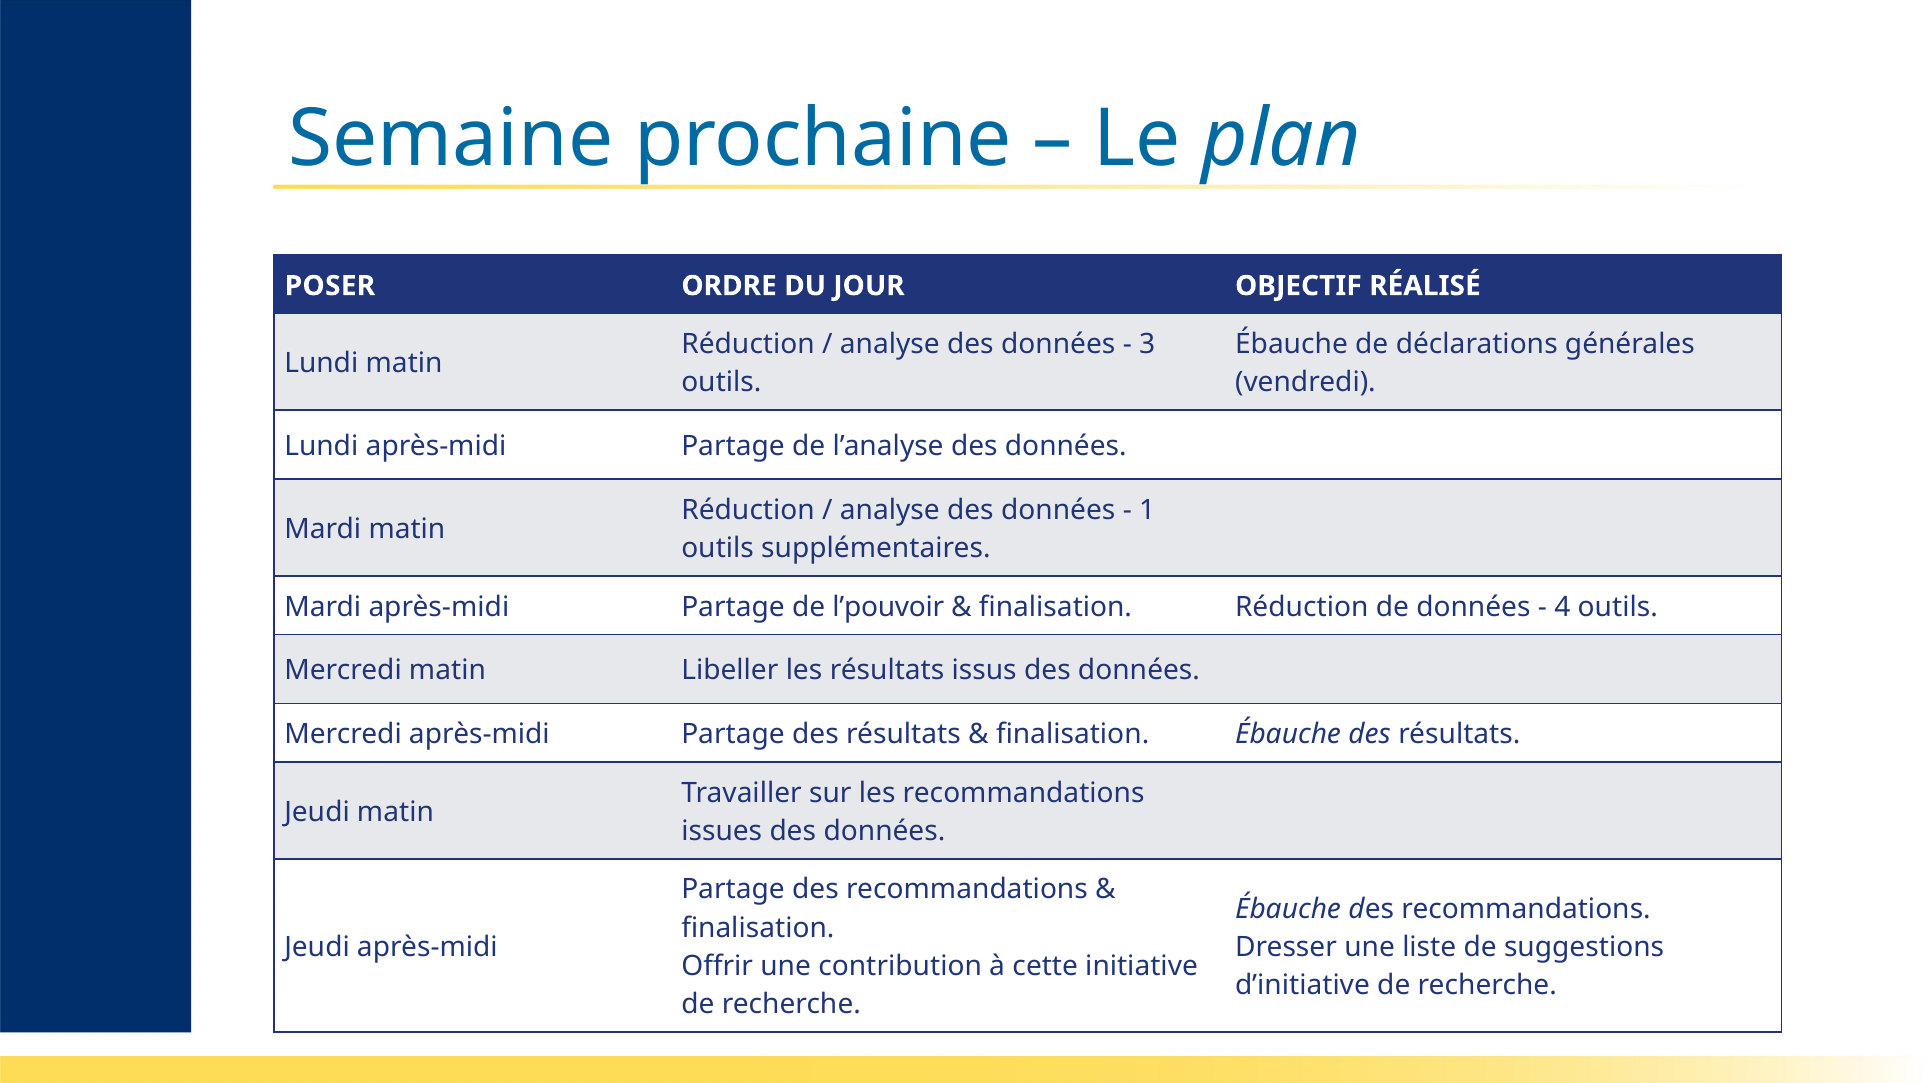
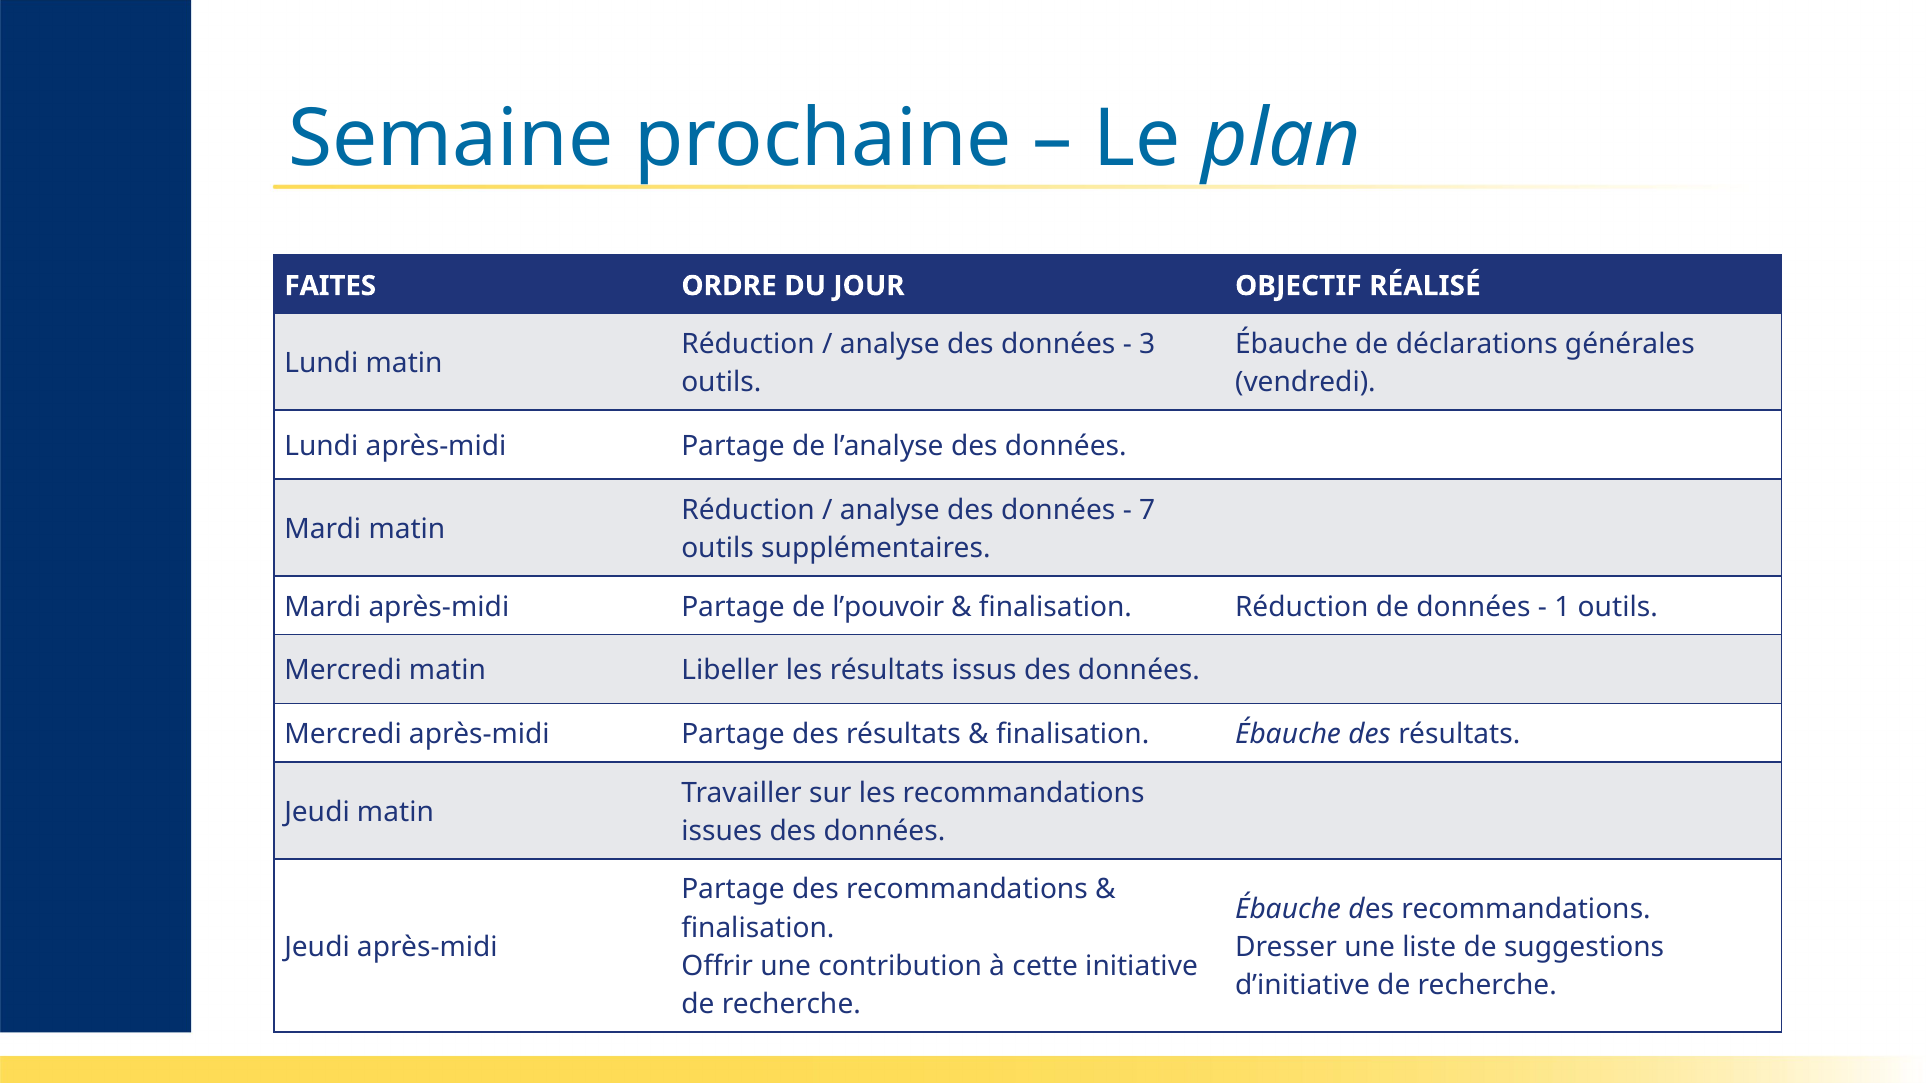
POSER: POSER -> FAITES (330, 286)
1: 1 -> 7 (1147, 510)
4: 4 -> 1 (1562, 607)
